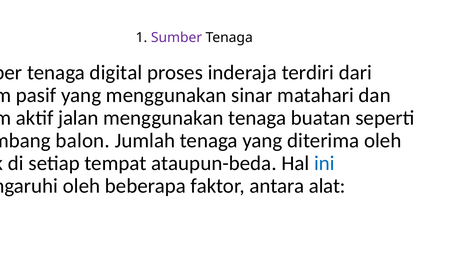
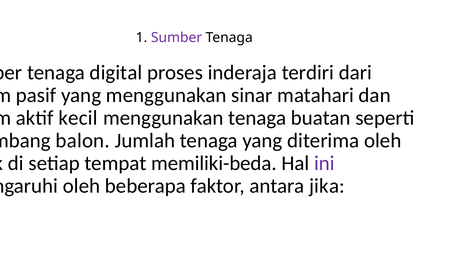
jalan: jalan -> kecil (78, 118)
ataupun-beda: ataupun-beda -> memiliki-beda (214, 164)
ini colour: blue -> purple (324, 164)
alat: alat -> jika (327, 186)
